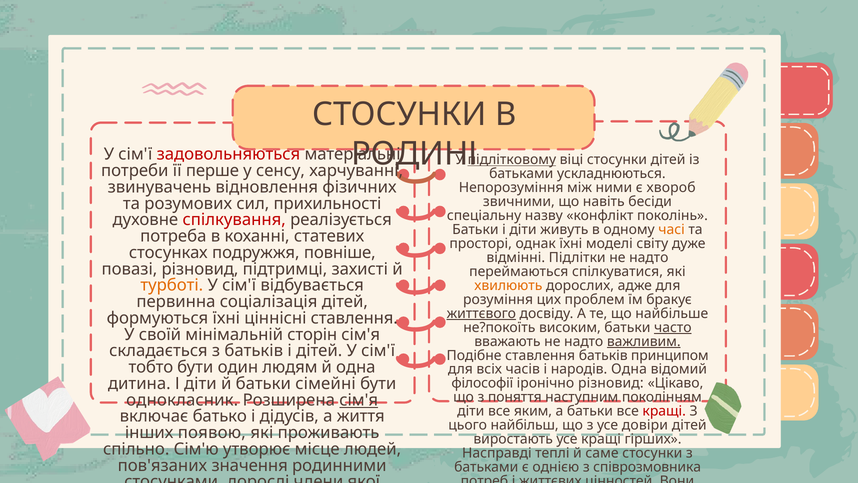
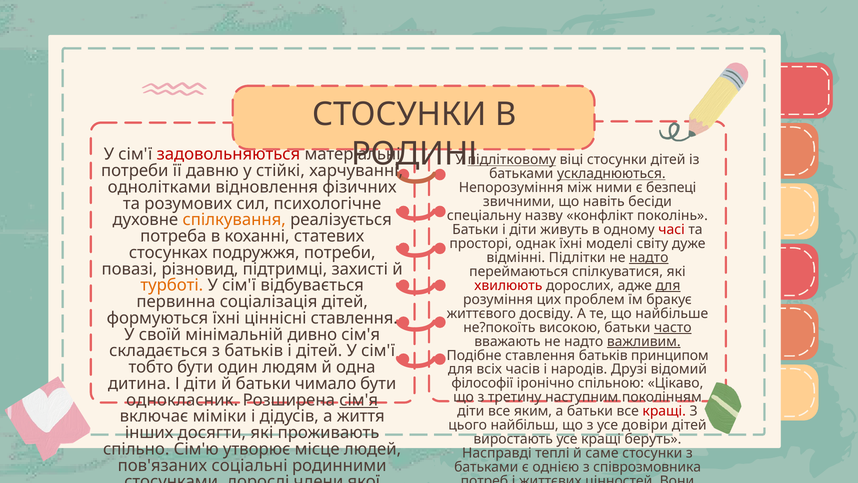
перше: перше -> давню (212, 171)
сенсу: сенсу -> стійкі (280, 171)
ускладнюються underline: none -> present (611, 174)
звинувачень: звинувачень -> однолітками (159, 187)
хвороб: хвороб -> безпеці (671, 188)
прихильності: прихильності -> психологічне (327, 203)
спілкування colour: red -> orange (234, 220)
часі colour: orange -> red (672, 229)
подружжя повніше: повніше -> потреби (340, 252)
надто underline: none -> present (649, 257)
хвилюють colour: orange -> red (508, 285)
для underline: none -> present (668, 285)
життєвого underline: present -> none (481, 313)
високим: високим -> високою (570, 327)
сторін: сторін -> дивно (312, 334)
народів Одна: Одна -> Друзі (629, 369)
сімейні: сімейні -> чимало (326, 383)
іронічно різновид: різновид -> спільною (611, 383)
поняття: поняття -> третину (515, 397)
батько: батько -> міміки (220, 416)
появою: появою -> досягти (212, 432)
кращі гірших: гірших -> беруть (653, 439)
значення: значення -> соціальні (250, 465)
